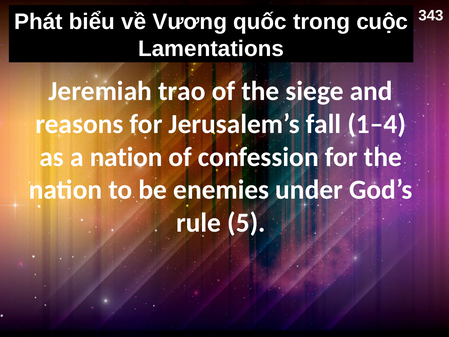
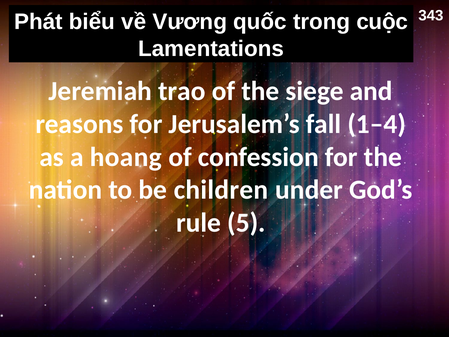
a nation: nation -> hoang (126, 157)
enemies: enemies -> children (221, 190)
